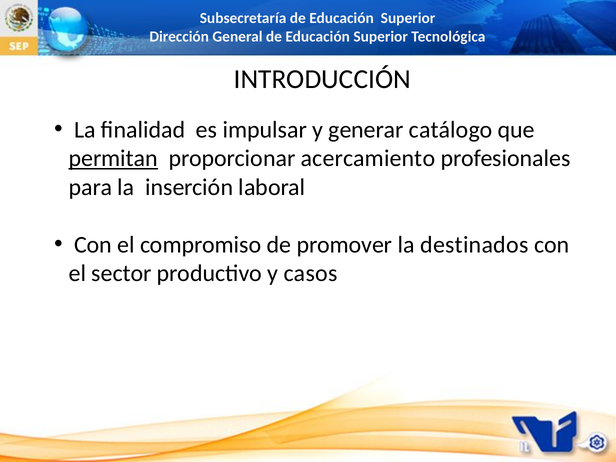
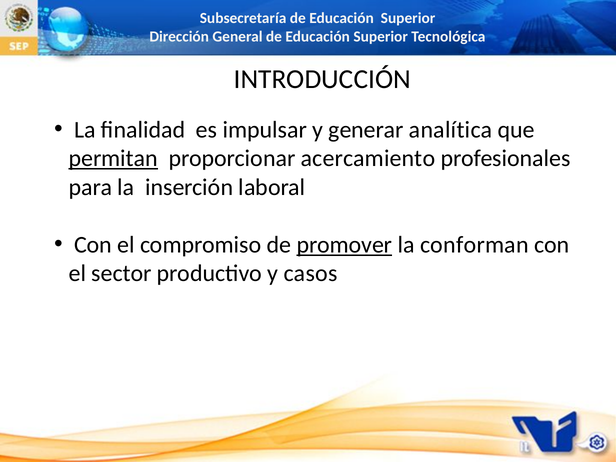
catálogo: catálogo -> analítica (451, 130)
promover underline: none -> present (344, 245)
destinados: destinados -> conforman (474, 245)
